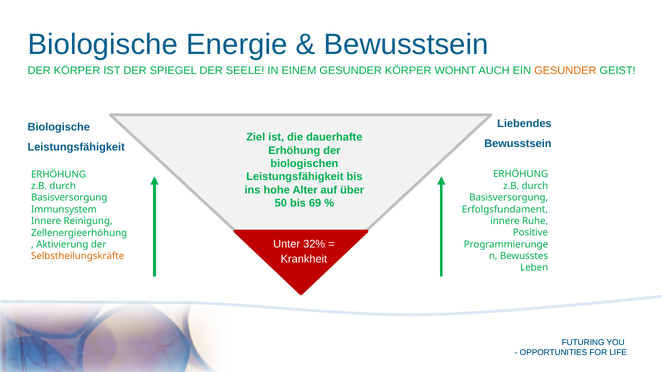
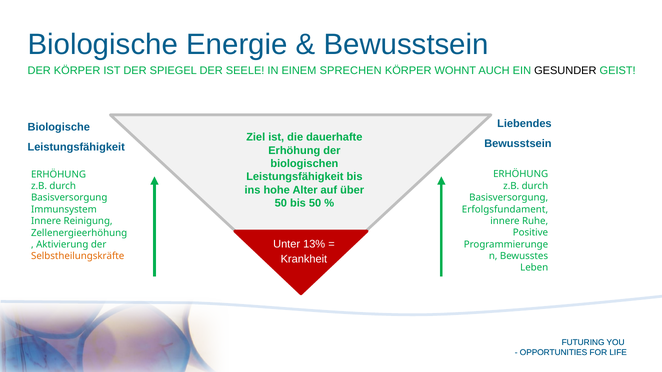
EINEM GESUNDER: GESUNDER -> SPRECHEN (351, 71)
GESUNDER colour: orange -> black (565, 71)
bis 69: 69 -> 50 (315, 204)
32%: 32% -> 13% (314, 245)
